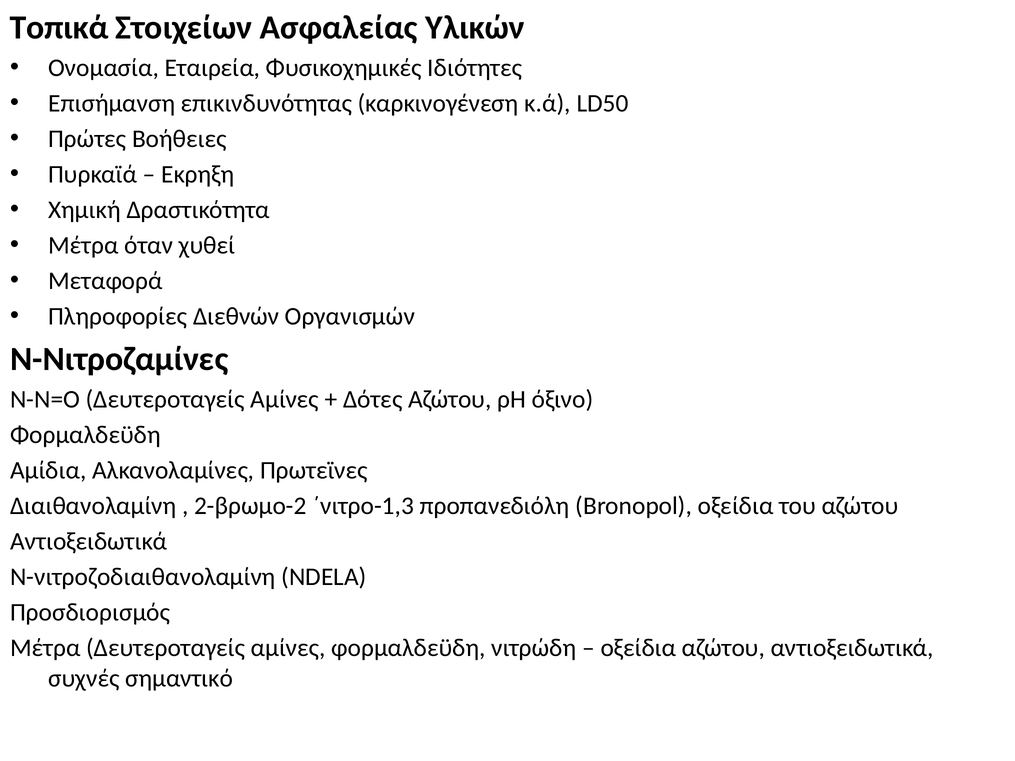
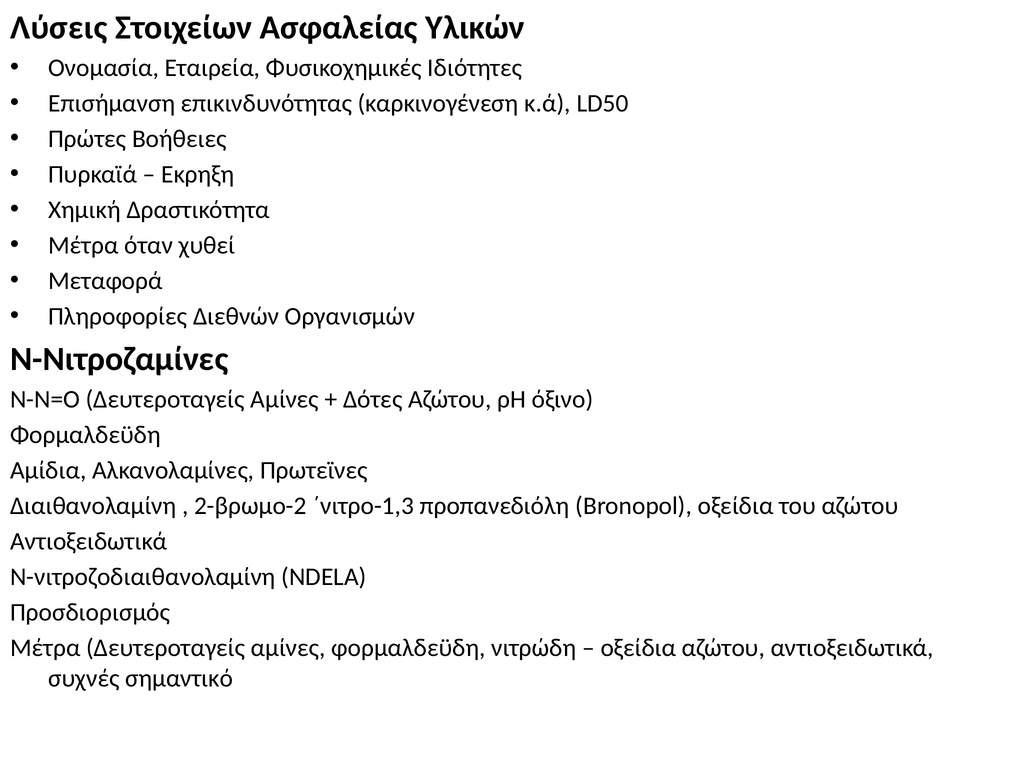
Τοπικά: Τοπικά -> Λύσεις (59, 28)
